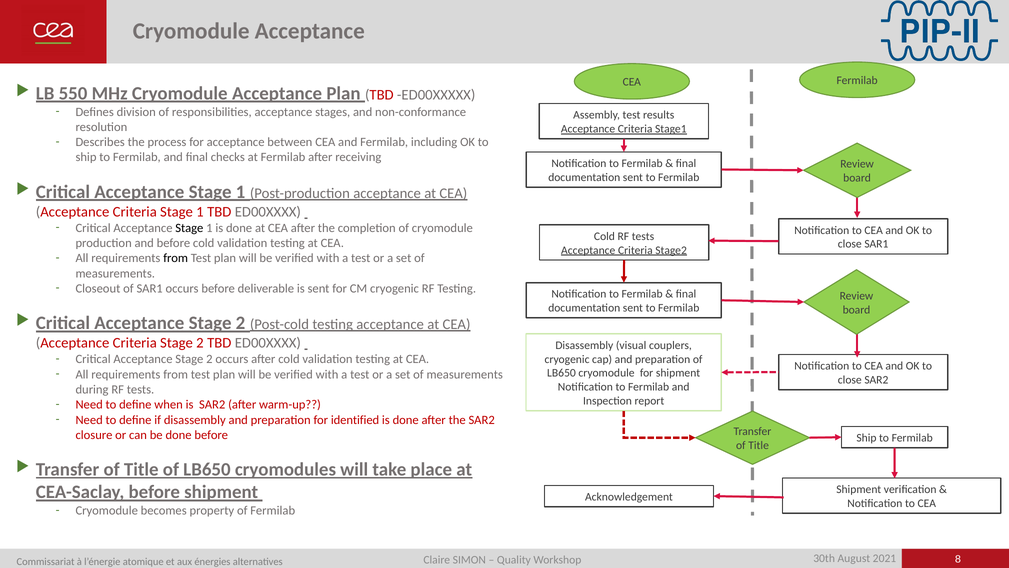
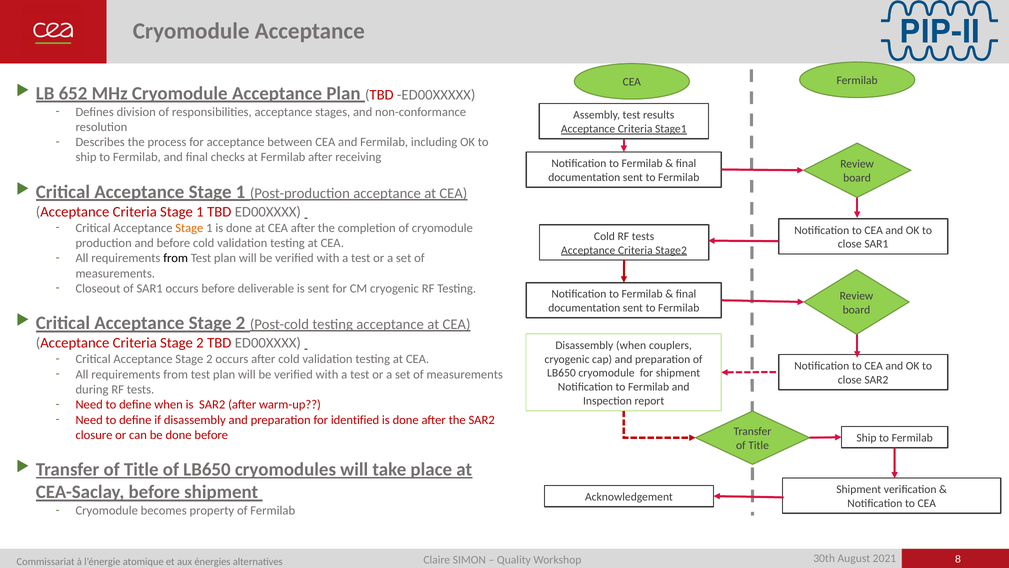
550: 550 -> 652 (73, 93)
Stage colour: black -> orange (189, 228)
Disassembly visual: visual -> when (631, 345)
